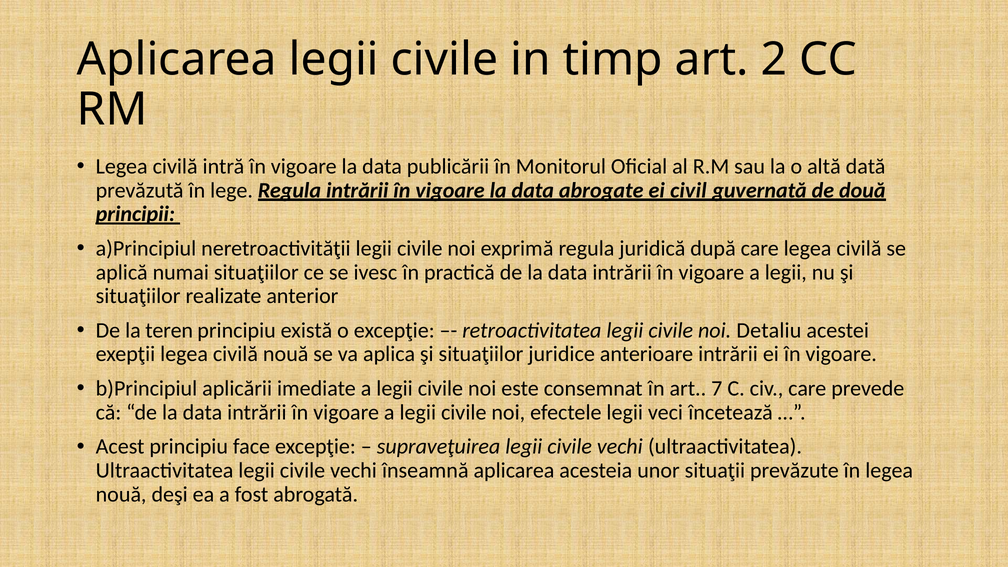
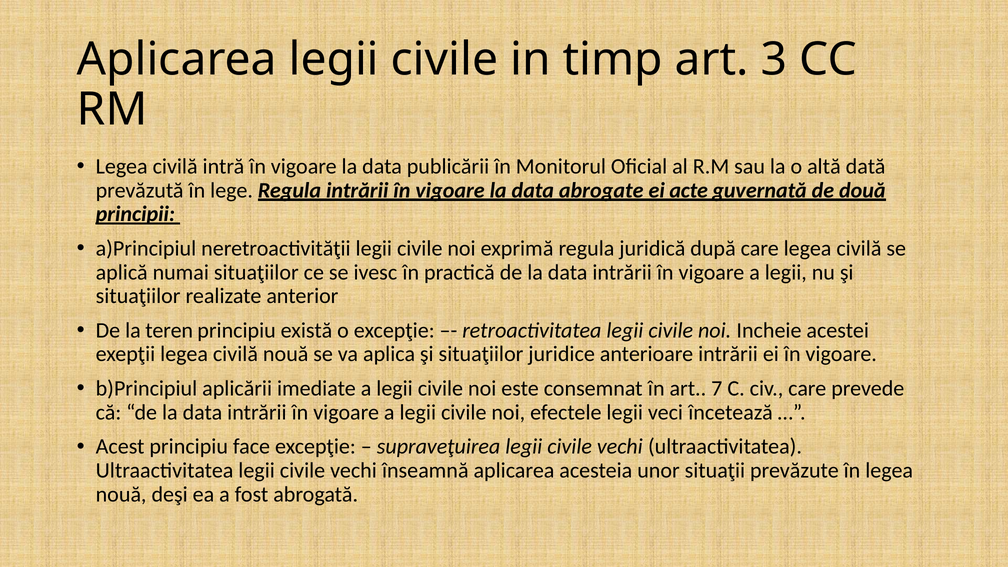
2: 2 -> 3 (774, 60)
civil: civil -> acte (689, 190)
Detaliu: Detaliu -> Incheie (769, 330)
